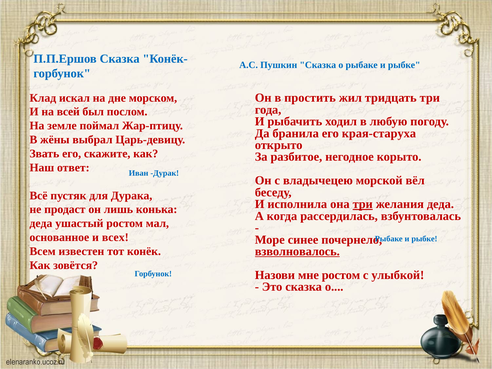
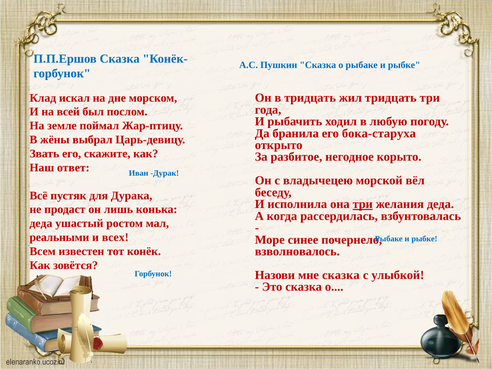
в простить: простить -> тридцать (310, 98)
края-старуха: края-старуха -> бока-старуха (379, 133)
основанное: основанное -> реальными (59, 237)
взволновалось underline: present -> none (297, 251)
мне ростом: ростом -> сказка (341, 275)
